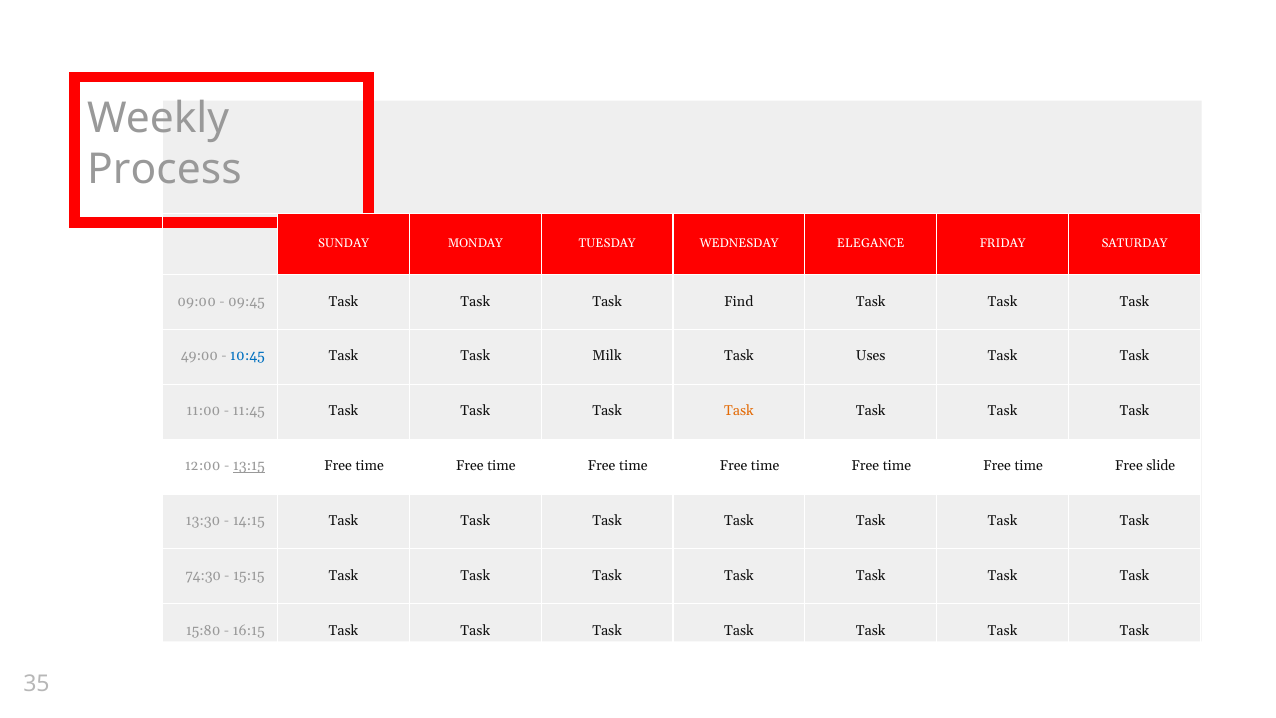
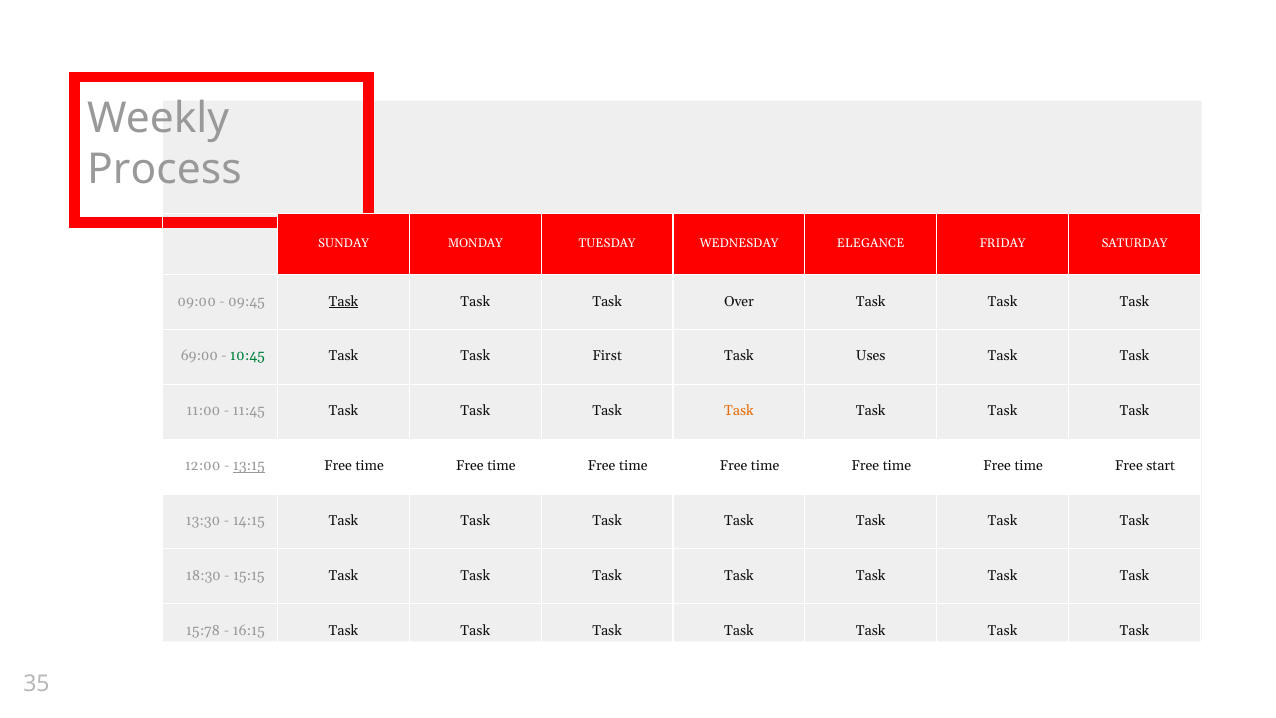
Task underline: none -> present (343, 301)
Find: Find -> Over (739, 301)
49:00: 49:00 -> 69:00 (199, 356)
10:45 colour: blue -> green (247, 356)
Milk: Milk -> First (607, 356)
slide: slide -> start (1161, 466)
74:30: 74:30 -> 18:30 (203, 576)
15:80: 15:80 -> 15:78 (203, 630)
